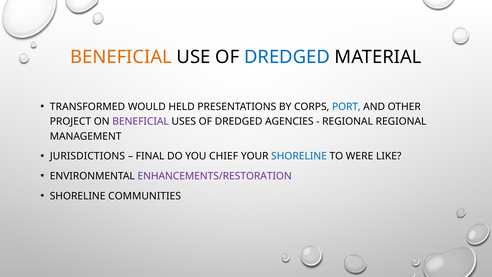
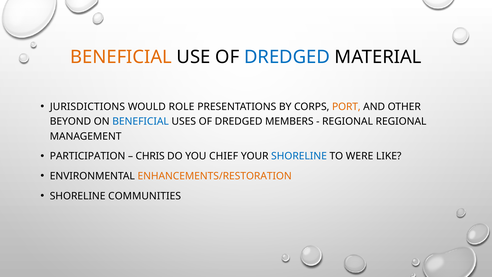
TRANSFORMED: TRANSFORMED -> JURISDICTIONS (87, 107)
HELD: HELD -> ROLE (182, 107)
PORT colour: blue -> orange (346, 107)
PROJECT: PROJECT -> BEYOND (70, 121)
BENEFICIAL colour: purple -> blue (141, 121)
AGENCIES: AGENCIES -> MEMBERS (289, 121)
JURISDICTIONS: JURISDICTIONS -> PARTICIPATION (88, 156)
FINAL: FINAL -> CHRIS (150, 156)
ENHANCEMENTS/RESTORATION colour: purple -> orange (215, 176)
